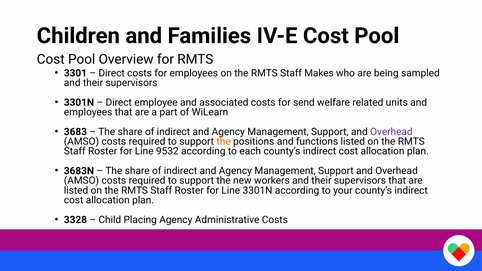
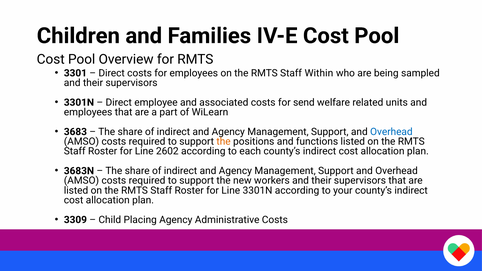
Makes: Makes -> Within (319, 73)
Overhead colour: purple -> blue (391, 132)
9532: 9532 -> 2602 (167, 151)
3328: 3328 -> 3309 (75, 220)
